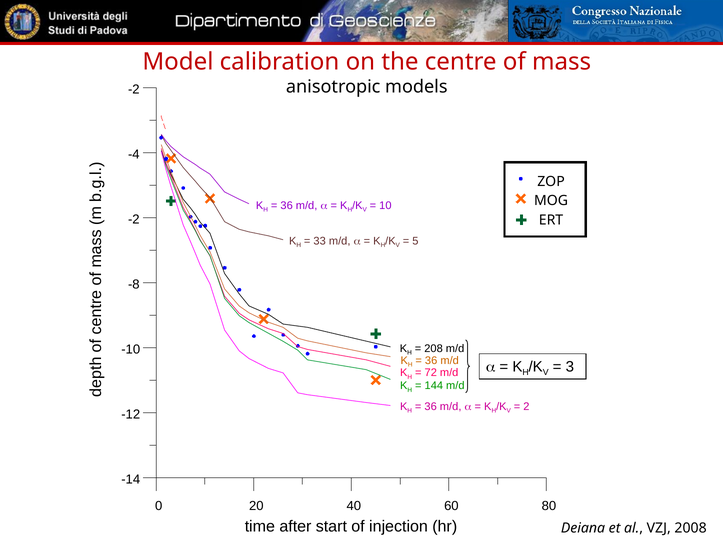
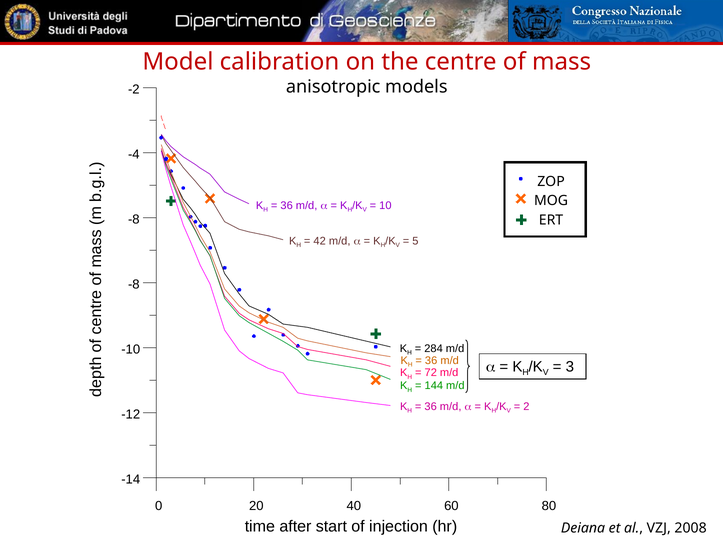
-2: -2 -> -8 (134, 220)
33: 33 -> 42 (320, 241)
208: 208 -> 284 (434, 349)
